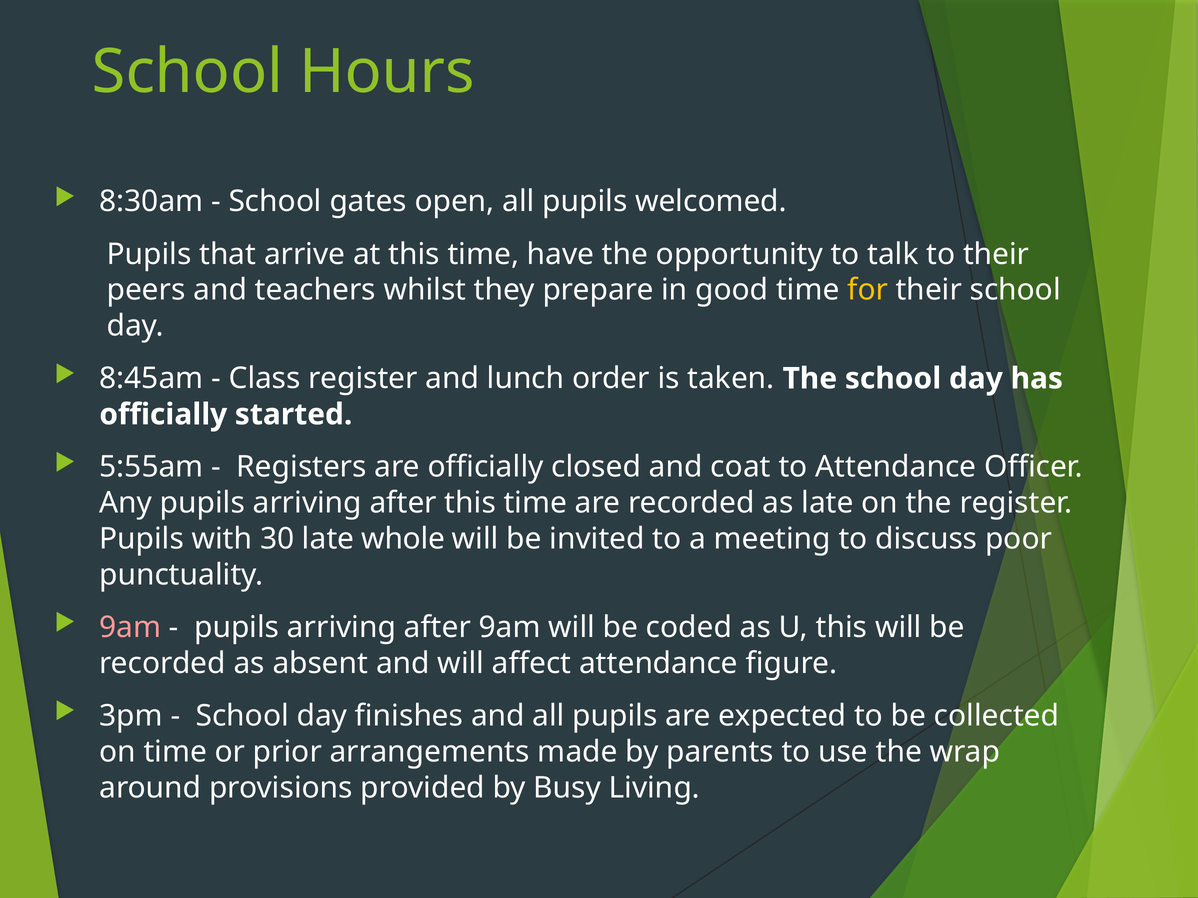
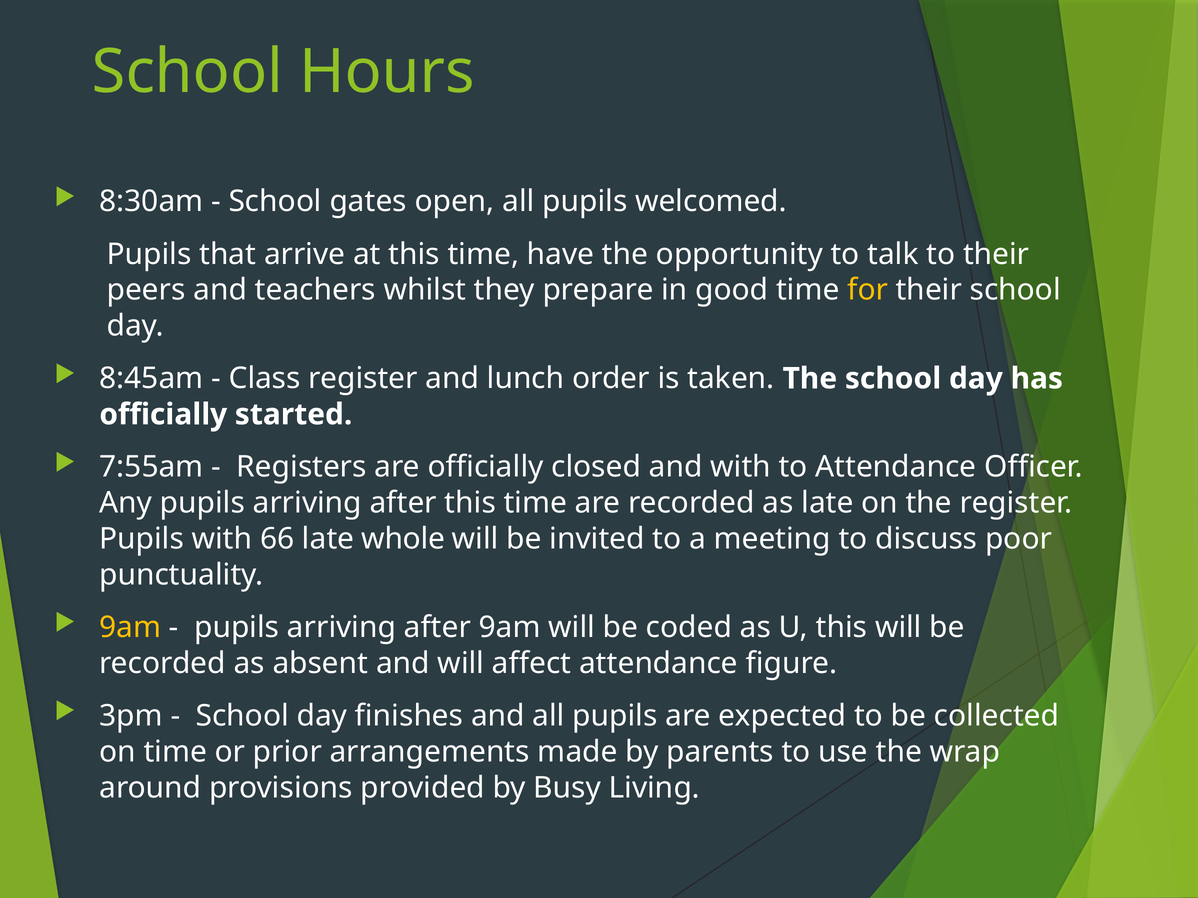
5:55am: 5:55am -> 7:55am (151, 467)
and coat: coat -> with (741, 467)
30: 30 -> 66 (277, 539)
9am colour: pink -> yellow (130, 628)
